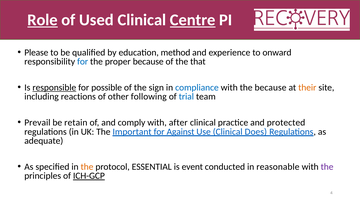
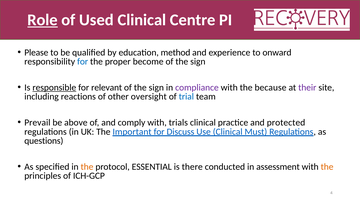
Centre underline: present -> none (193, 20)
proper because: because -> become (148, 62)
that: that -> sign (198, 62)
possible: possible -> relevant (107, 88)
compliance colour: blue -> purple (197, 88)
their colour: orange -> purple (307, 88)
following: following -> oversight (149, 97)
retain: retain -> above (76, 123)
after: after -> trials (178, 123)
Against: Against -> Discuss (181, 132)
Does: Does -> Must (256, 132)
adequate: adequate -> questions (44, 141)
event: event -> there (192, 167)
reasonable: reasonable -> assessment (278, 167)
the colour: purple -> orange (327, 167)
ICH-GCP underline: present -> none (89, 176)
